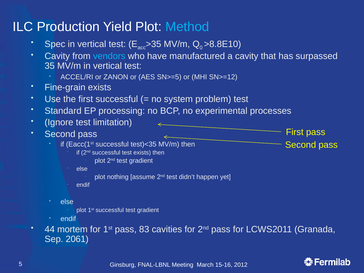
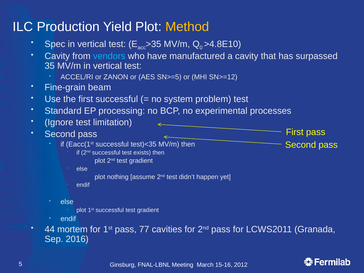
Method colour: light blue -> yellow (187, 27)
>8.8E10: >8.8E10 -> >4.8E10 (223, 44)
Fine-grain exists: exists -> beam (100, 87)
83: 83 -> 77 (144, 229)
2061: 2061 -> 2016 (77, 239)
